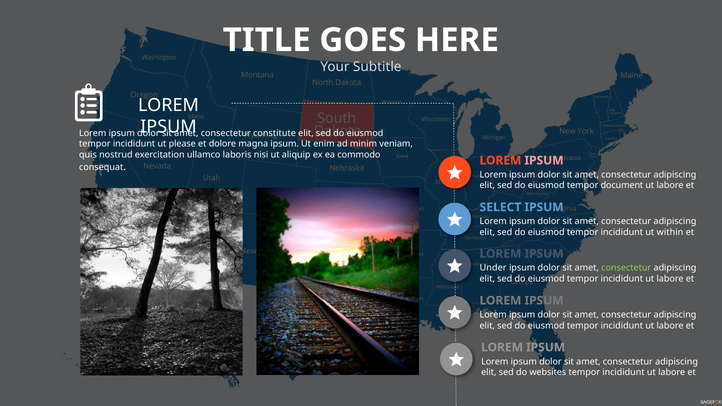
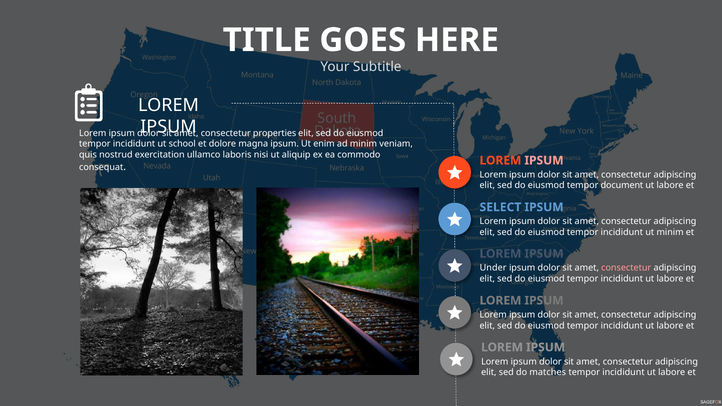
constitute: constitute -> properties (275, 133)
please: please -> school (182, 144)
ut within: within -> minim (670, 232)
consectetur colour: light green -> pink (626, 268)
websites: websites -> matches (548, 372)
